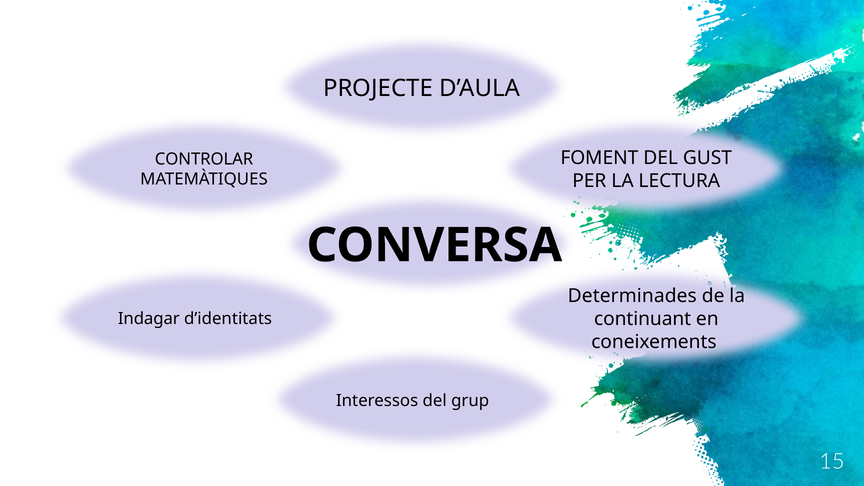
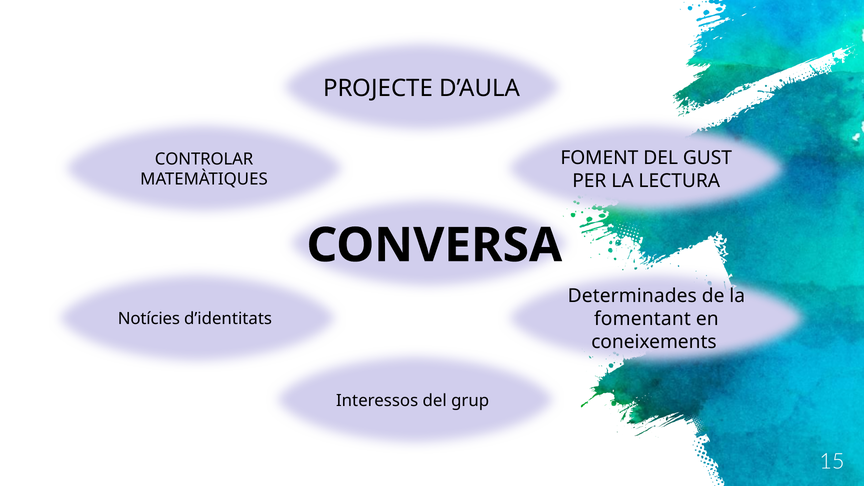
continuant: continuant -> fomentant (642, 319)
Indagar: Indagar -> Notícies (149, 319)
